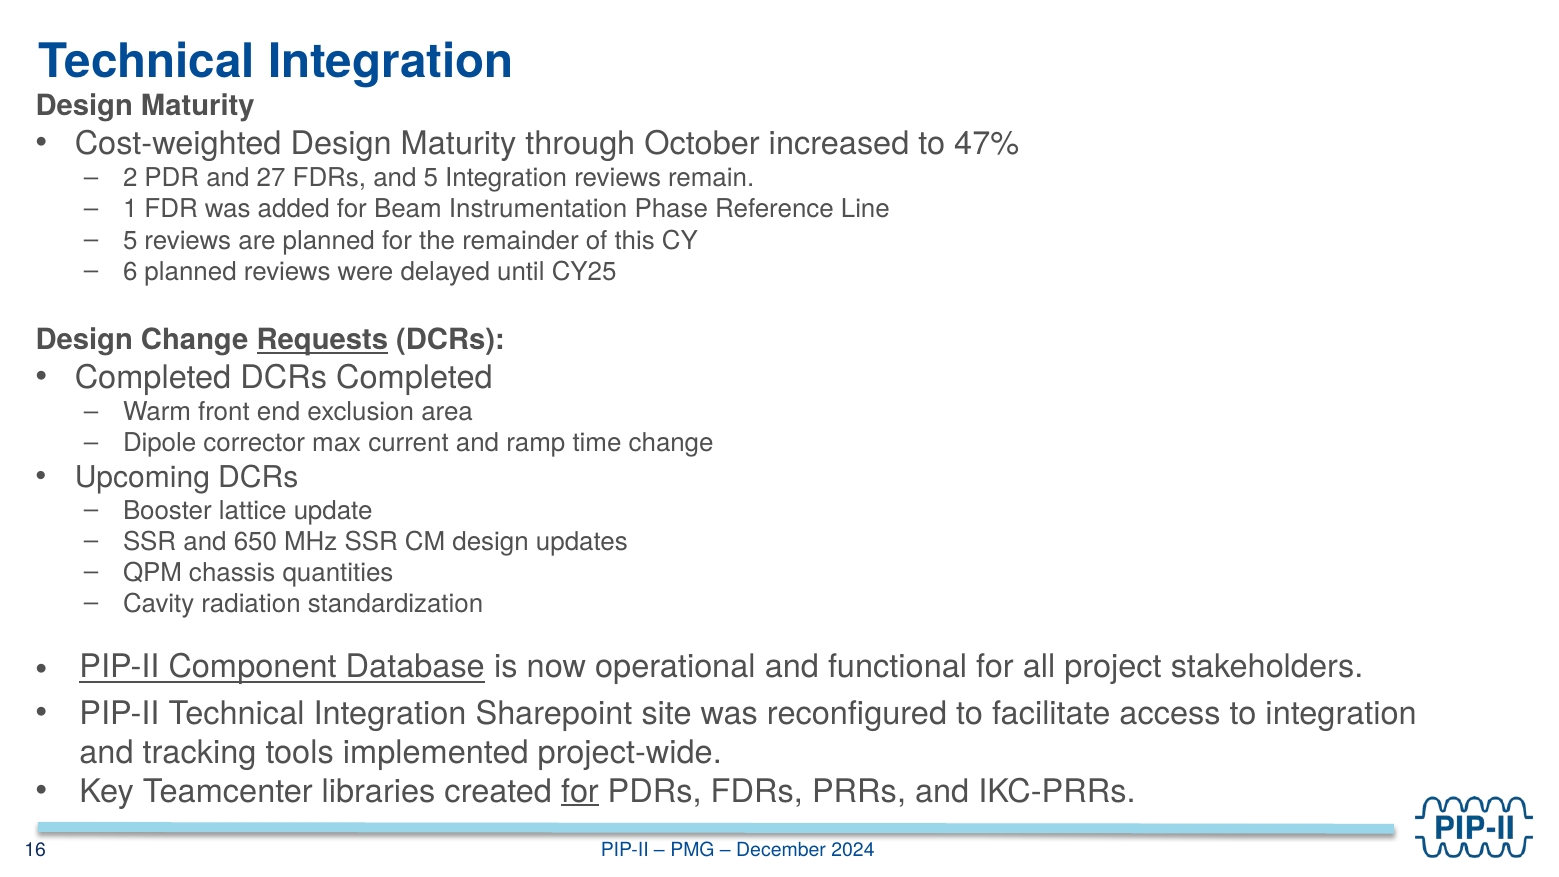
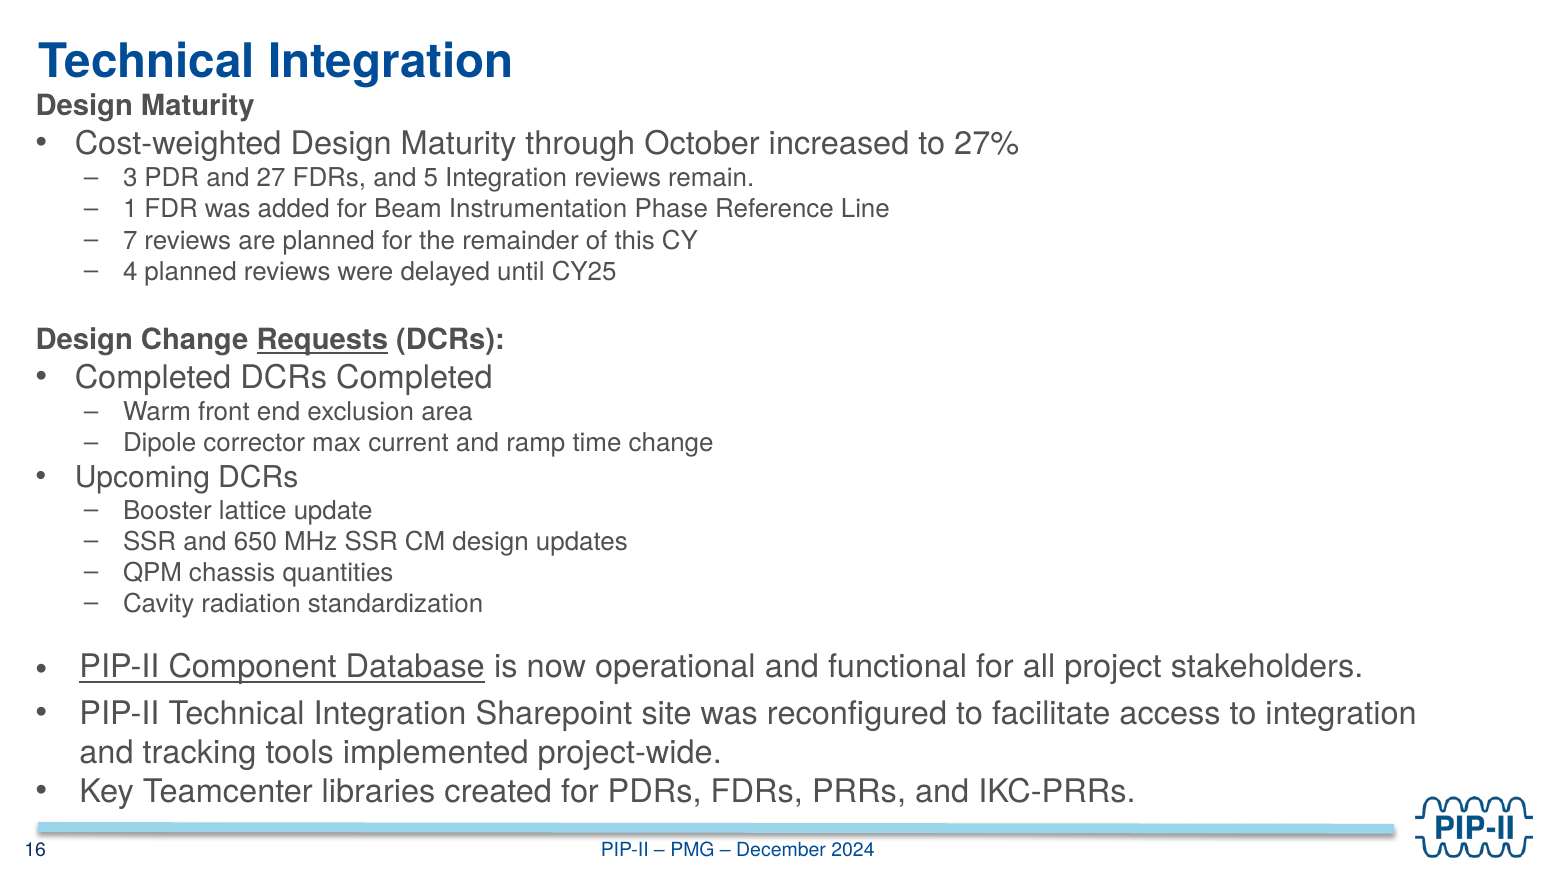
47%: 47% -> 27% (987, 144)
2: 2 -> 3 (130, 178)
5: 5 -> 7 (130, 241)
6: 6 -> 4 (130, 272)
for underline: present -> none (580, 791)
